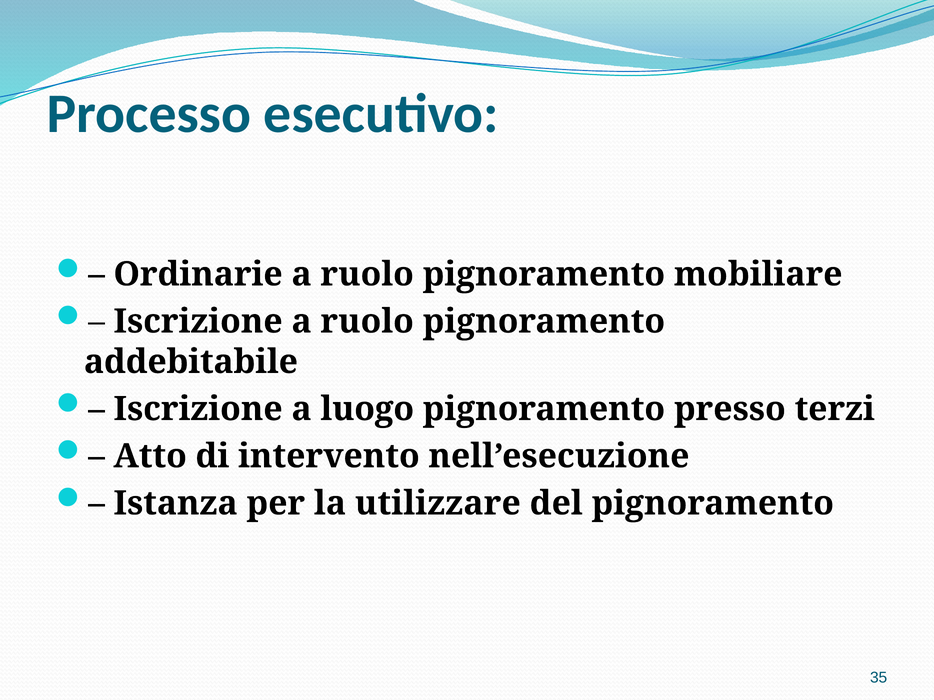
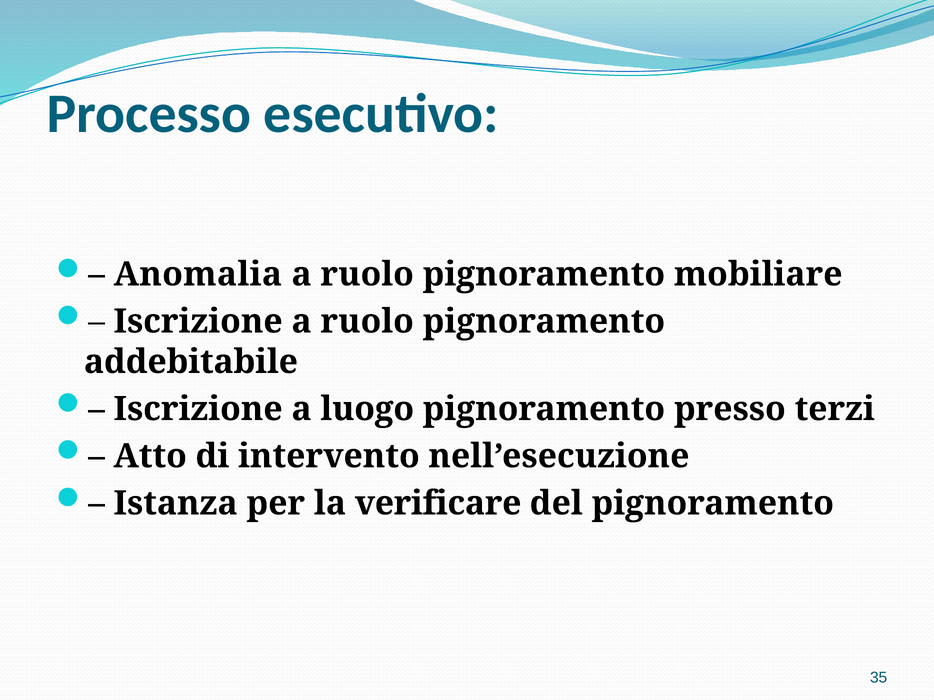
Ordinarie: Ordinarie -> Anomalia (198, 274)
utilizzare: utilizzare -> verificare (438, 504)
